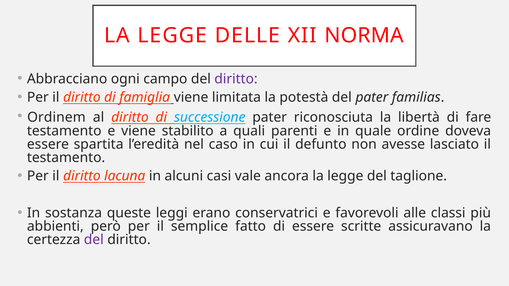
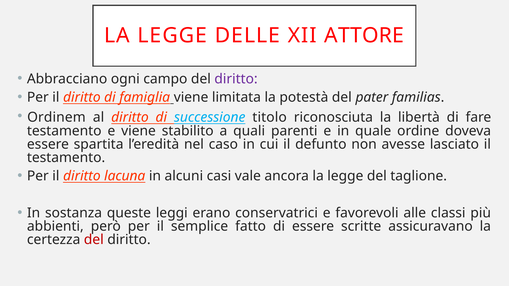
NORMA: NORMA -> ATTORE (364, 36)
successione pater: pater -> titolo (270, 118)
del colour: purple -> red (94, 240)
